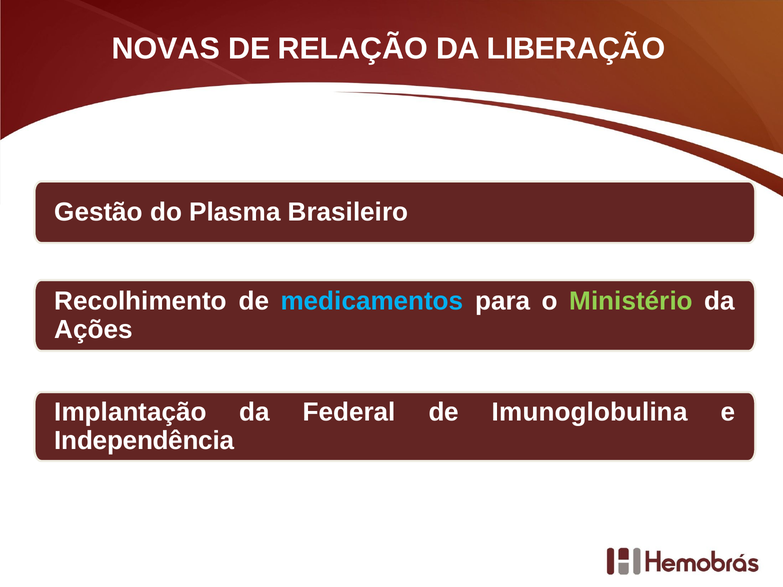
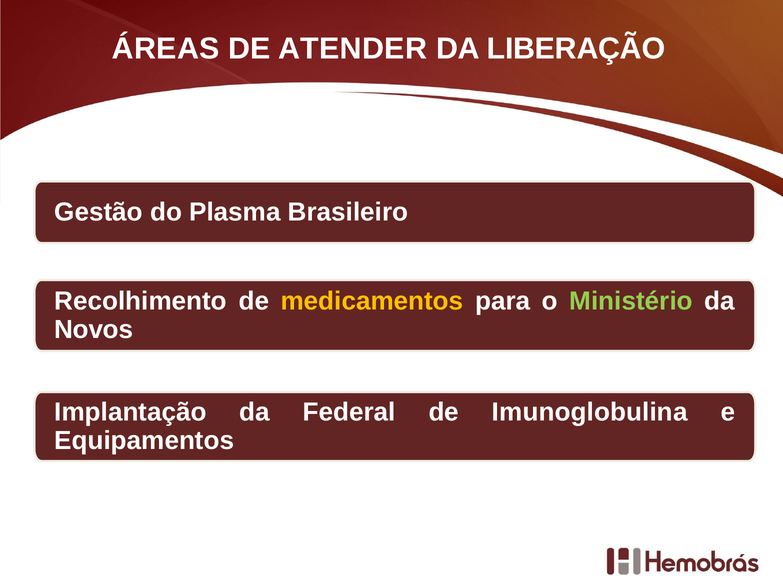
NOVAS: NOVAS -> ÁREAS (166, 49)
RELAÇÃO: RELAÇÃO -> ATENDER (353, 49)
medicamentos colour: light blue -> yellow (372, 301)
Ações: Ações -> Novos (94, 330)
Independência: Independência -> Equipamentos (144, 441)
